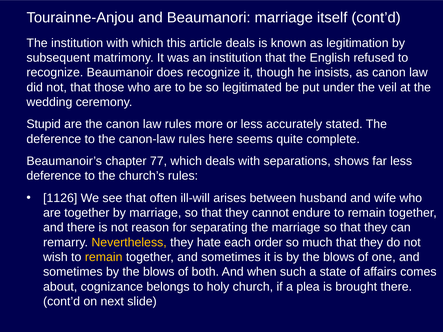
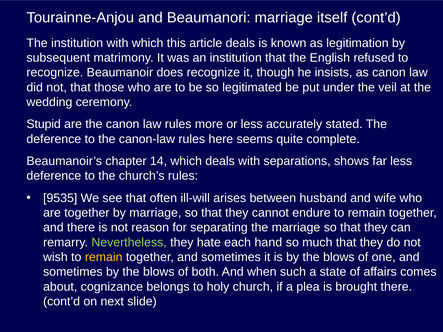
77: 77 -> 14 (158, 161)
1126: 1126 -> 9535 (60, 198)
Nevertheless colour: yellow -> light green (129, 243)
order: order -> hand (268, 243)
